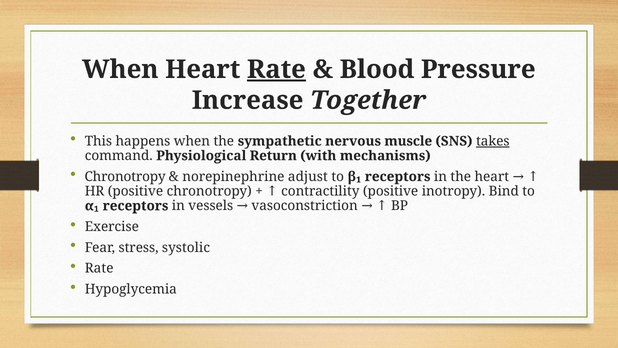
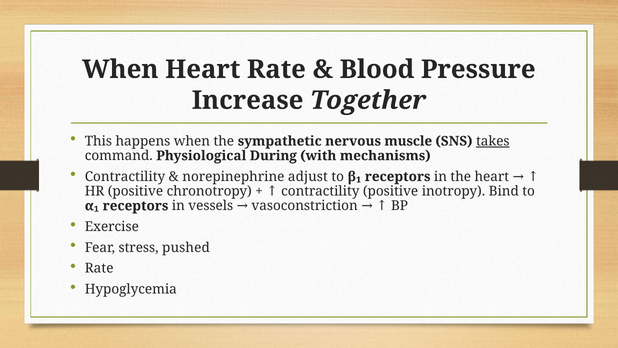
Rate underline: present -> none (276, 69)
Return: Return -> During (273, 156)
Chronotropy: Chronotropy -> Contractility (125, 176)
systolic: systolic -> pushed (186, 247)
